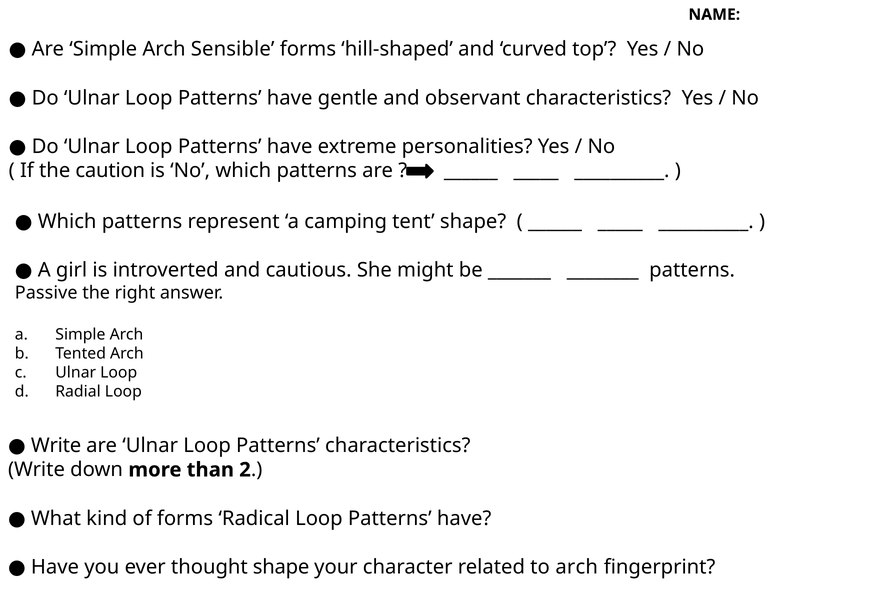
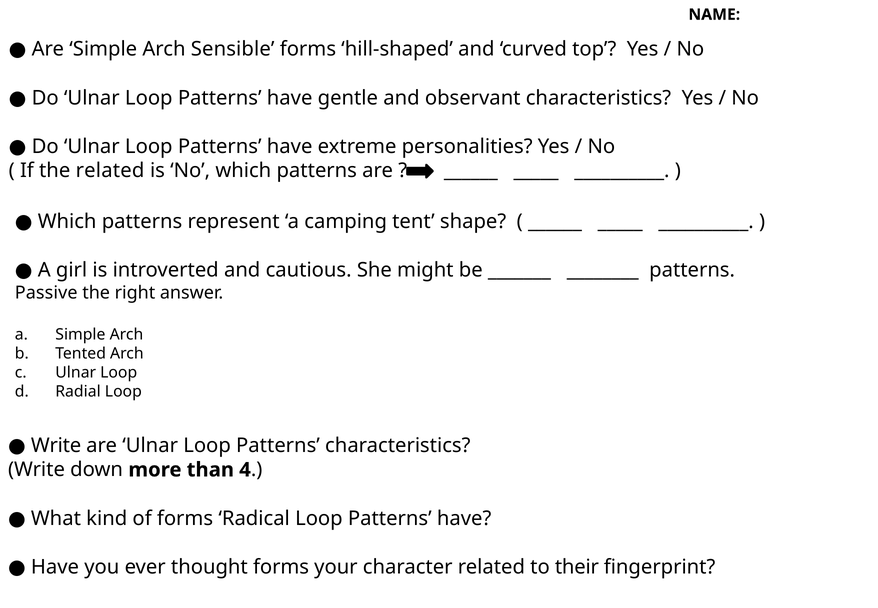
the caution: caution -> related (110, 171)
2: 2 -> 4 (245, 470)
thought shape: shape -> forms (281, 567)
to arch: arch -> their (577, 567)
